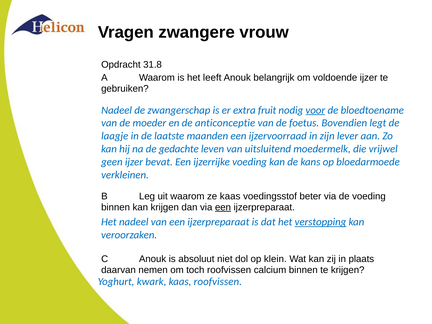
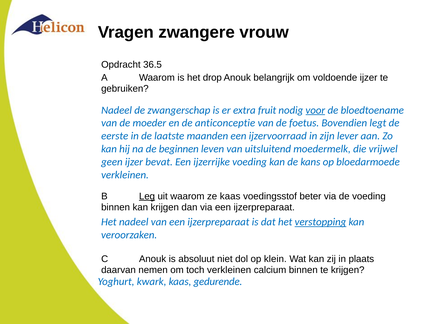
31.8: 31.8 -> 36.5 (153, 65)
leeft: leeft -> drop (212, 78)
laagje: laagje -> eerste (115, 136)
gedachte: gedachte -> beginnen (179, 149)
Leg underline: none -> present (147, 196)
een underline: present -> none (223, 207)
toch roofvissen: roofvissen -> verkleinen (229, 270)
kaas roofvissen: roofvissen -> gedurende (218, 281)
